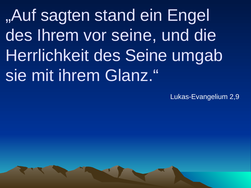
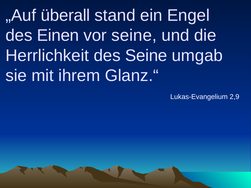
sagten: sagten -> überall (65, 15)
des Ihrem: Ihrem -> Einen (58, 36)
